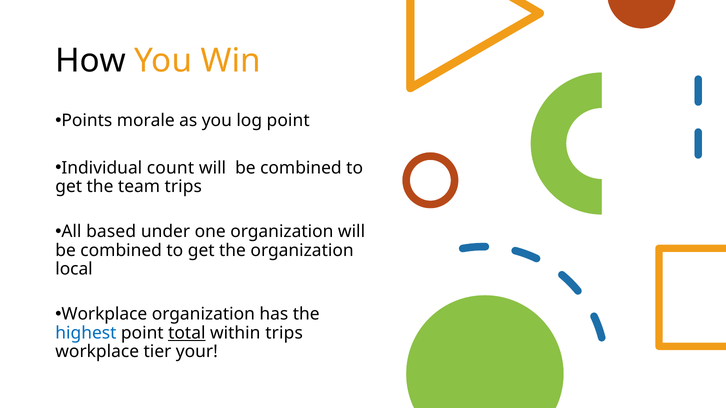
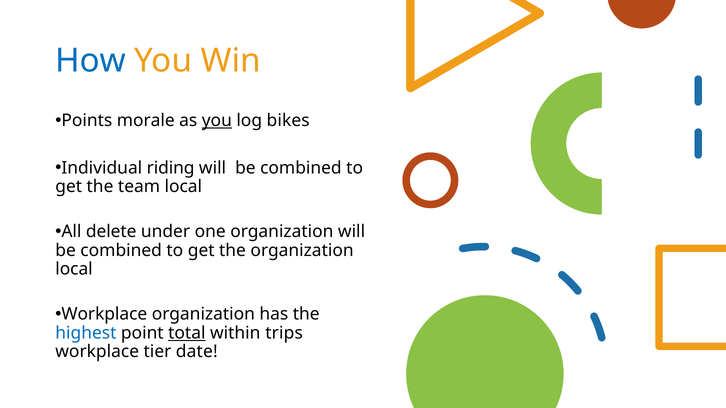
How colour: black -> blue (91, 61)
you underline: none -> present (217, 121)
log point: point -> bikes (288, 121)
count: count -> riding (171, 168)
team trips: trips -> local (183, 187)
based: based -> delete (111, 232)
your: your -> date (197, 352)
